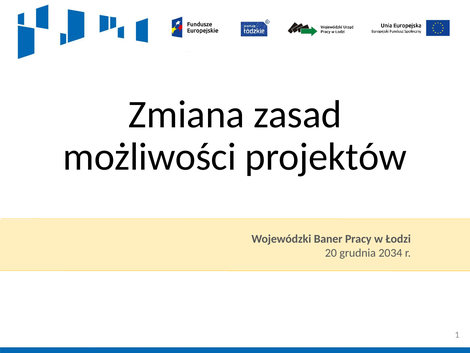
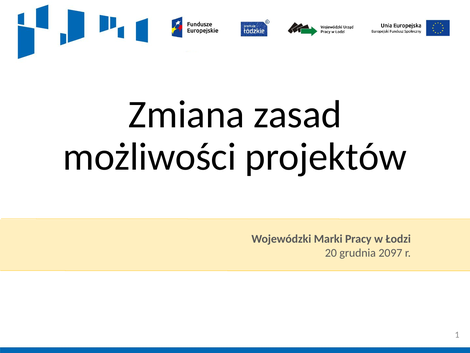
Baner: Baner -> Marki (328, 238)
2034: 2034 -> 2097 (390, 253)
